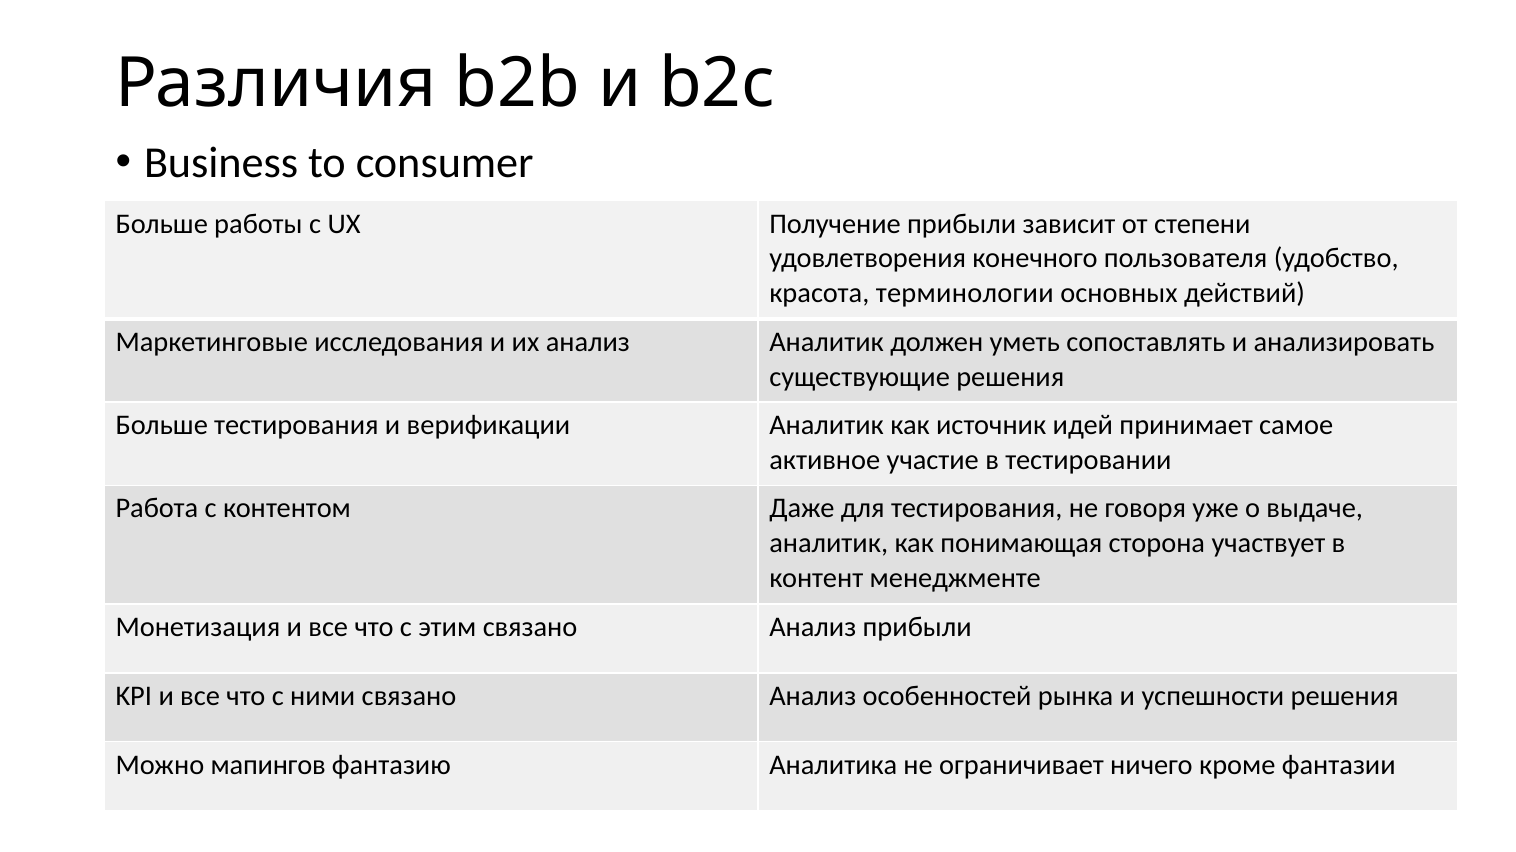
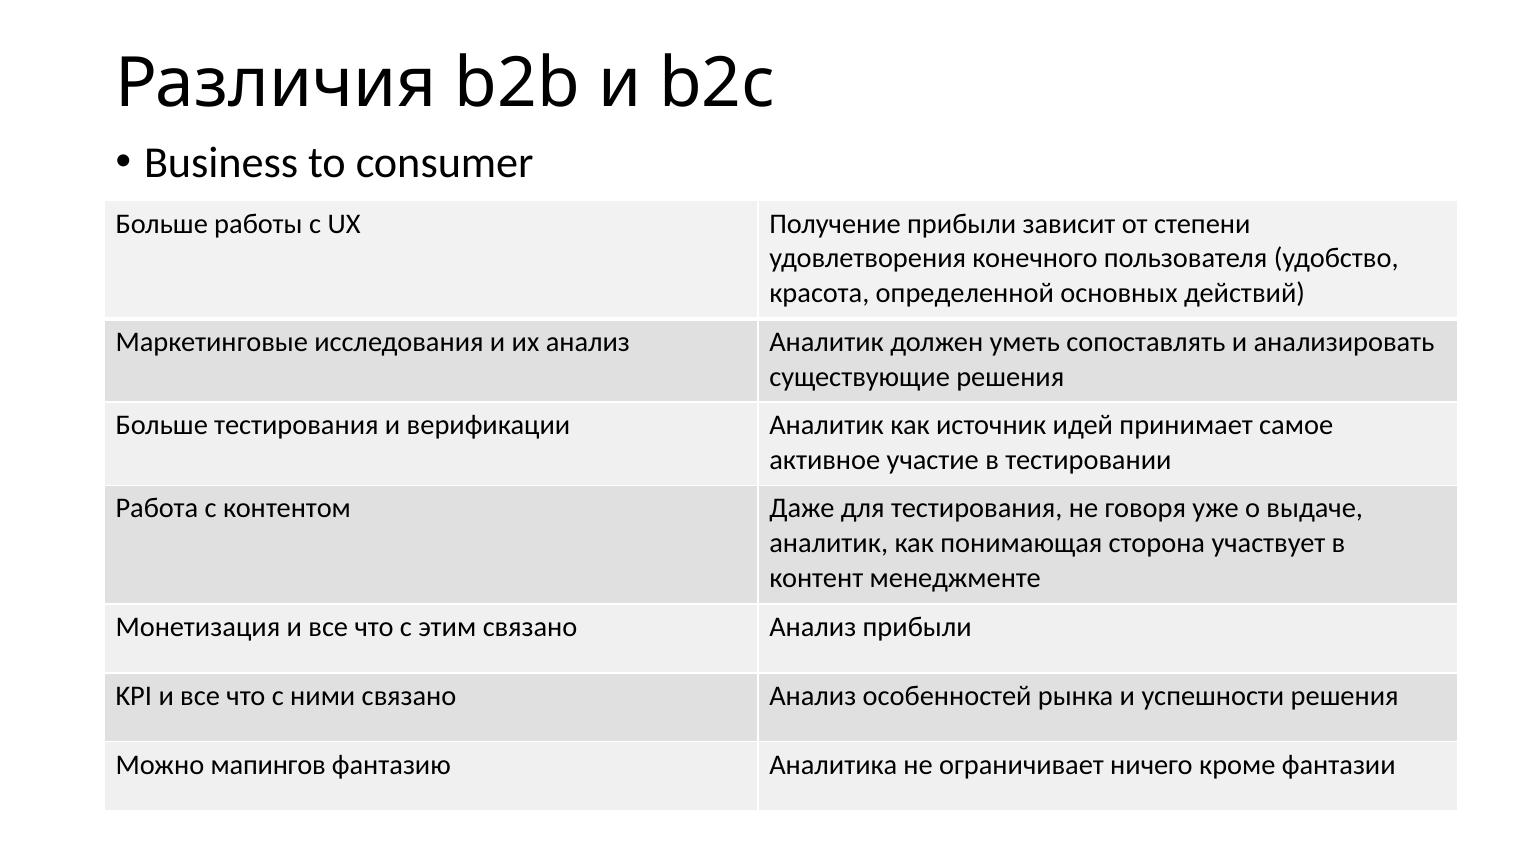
терминологии: терминологии -> определенной (965, 293)
